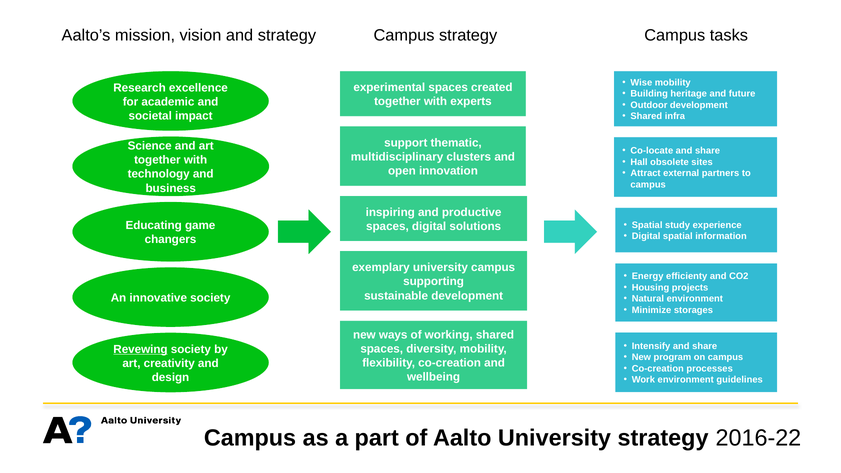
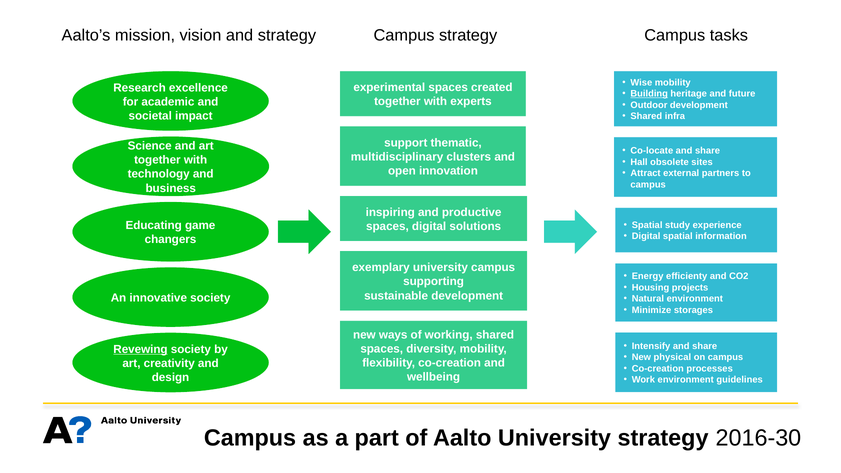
Building underline: none -> present (649, 94)
program: program -> physical (672, 357)
2016-22: 2016-22 -> 2016-30 (758, 438)
